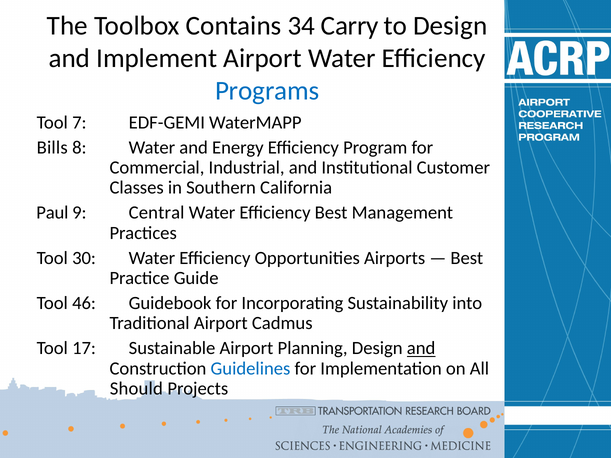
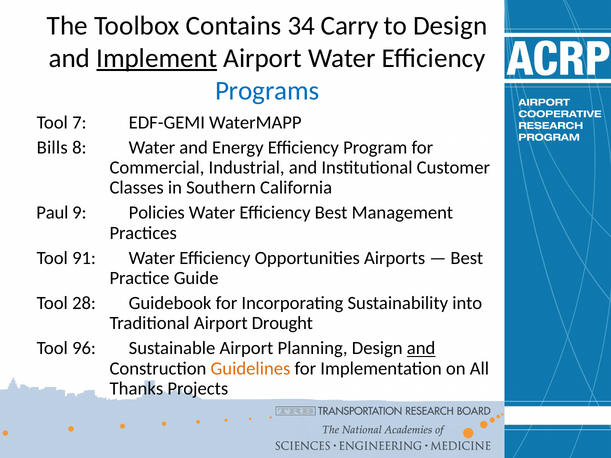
Implement underline: none -> present (157, 58)
Central: Central -> Policies (157, 213)
30: 30 -> 91 (84, 258)
46: 46 -> 28 (84, 303)
Cadmus: Cadmus -> Drought (282, 323)
17: 17 -> 96 (84, 348)
Guidelines colour: blue -> orange (250, 369)
Should: Should -> Thanks (136, 389)
